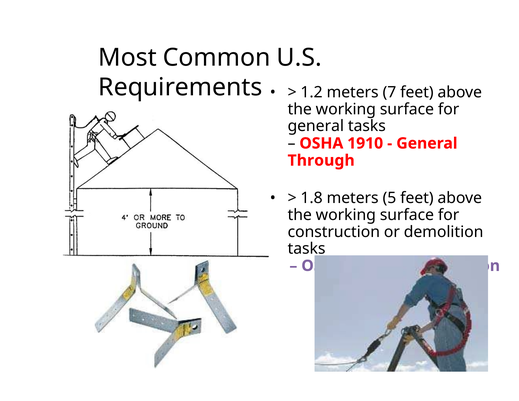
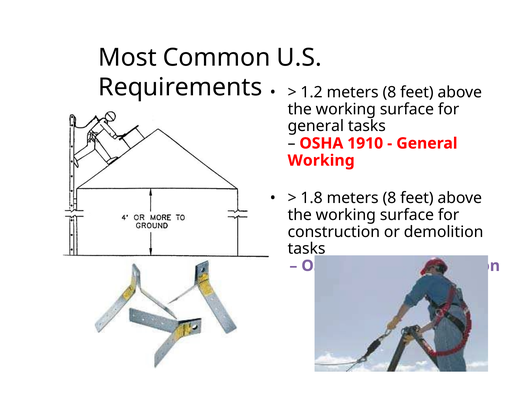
1.2 meters 7: 7 -> 8 (389, 92)
Through: Through -> Working (321, 161)
1.8 meters 5: 5 -> 8 (389, 198)
